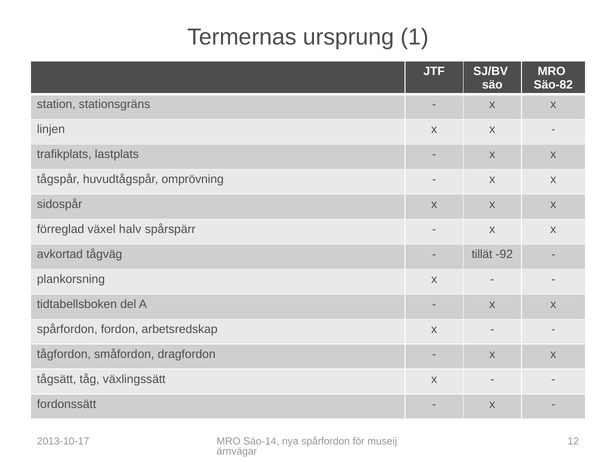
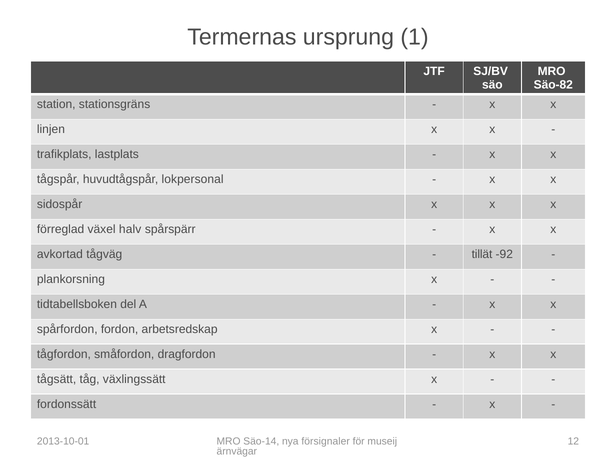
omprövning: omprövning -> lokpersonal (193, 179)
2013-10-17: 2013-10-17 -> 2013-10-01 (63, 441)
nya spårfordon: spårfordon -> försignaler (326, 441)
